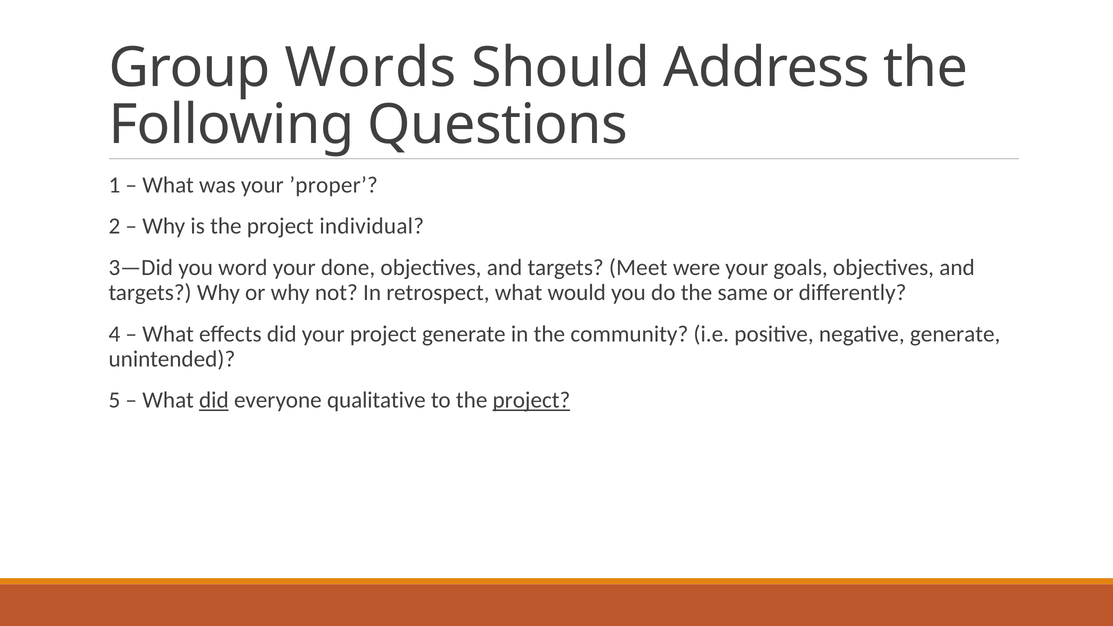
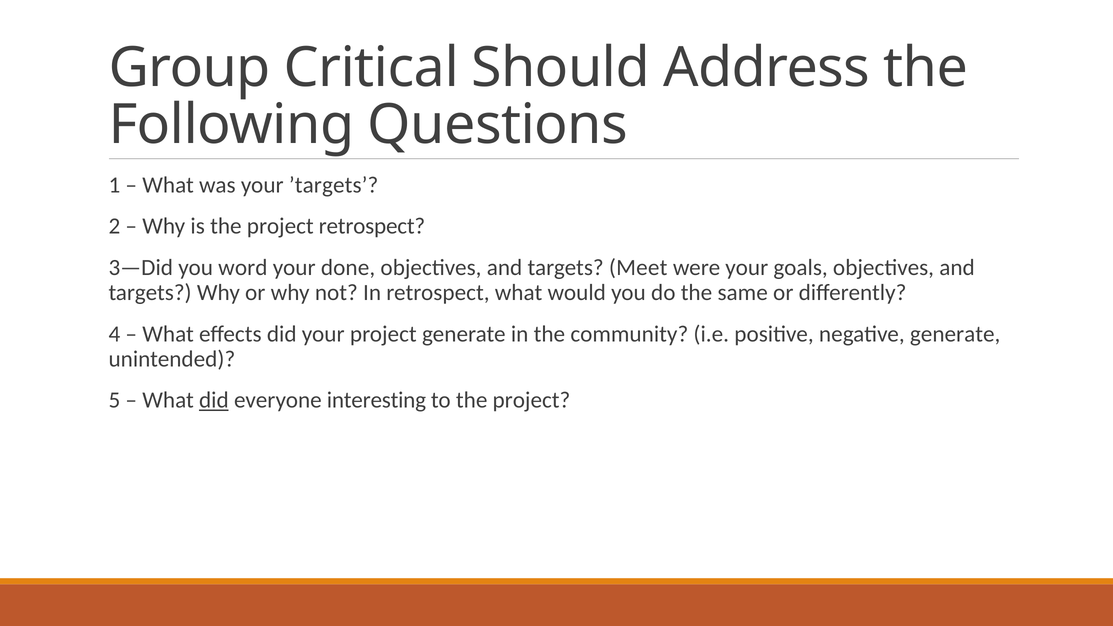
Words: Words -> Critical (371, 68)
’proper: ’proper -> ’targets (334, 185)
project individual: individual -> retrospect (372, 226)
qualitative: qualitative -> interesting (376, 400)
project underline: present -> none (531, 400)
